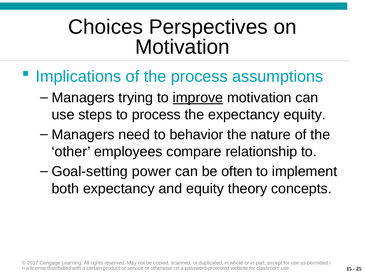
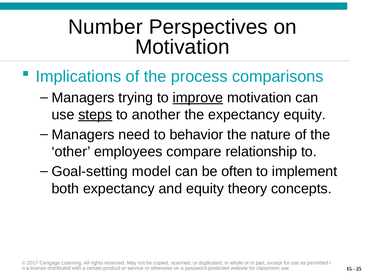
Choices: Choices -> Number (105, 27)
assumptions: assumptions -> comparisons (278, 77)
steps underline: none -> present (95, 115)
to process: process -> another (156, 115)
power: power -> model (151, 171)
